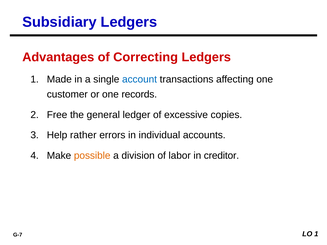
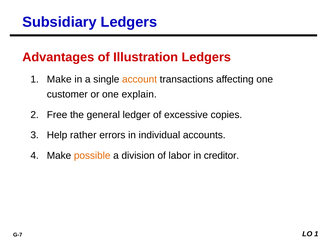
Correcting: Correcting -> Illustration (146, 57)
1 Made: Made -> Make (59, 79)
account colour: blue -> orange (140, 79)
records: records -> explain (139, 94)
